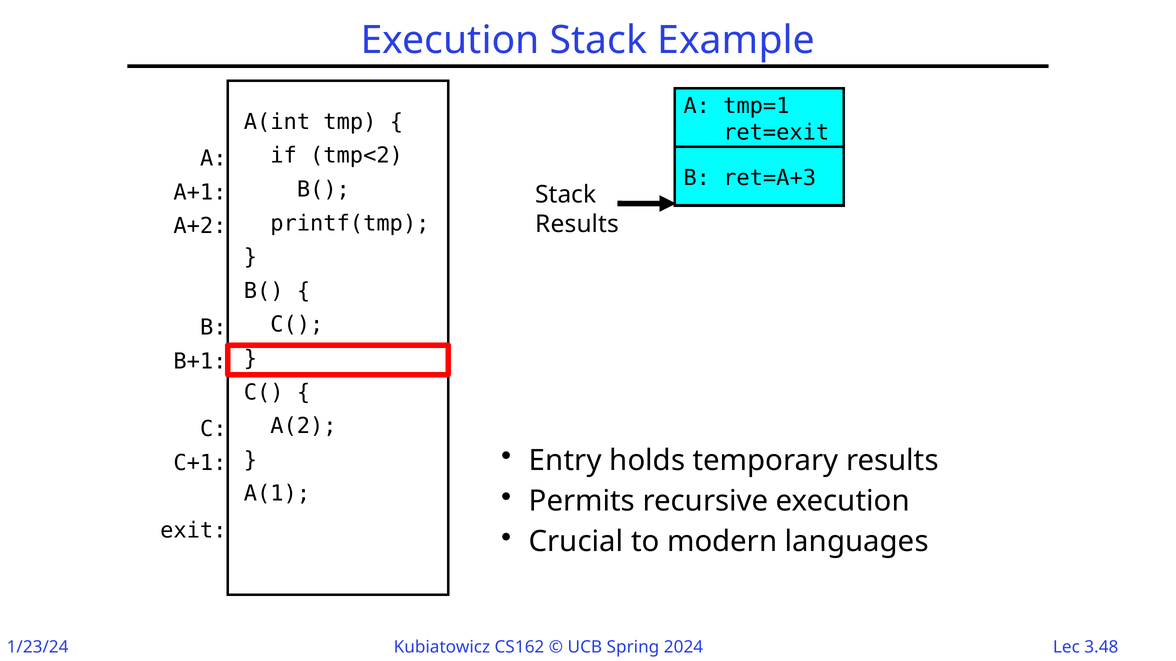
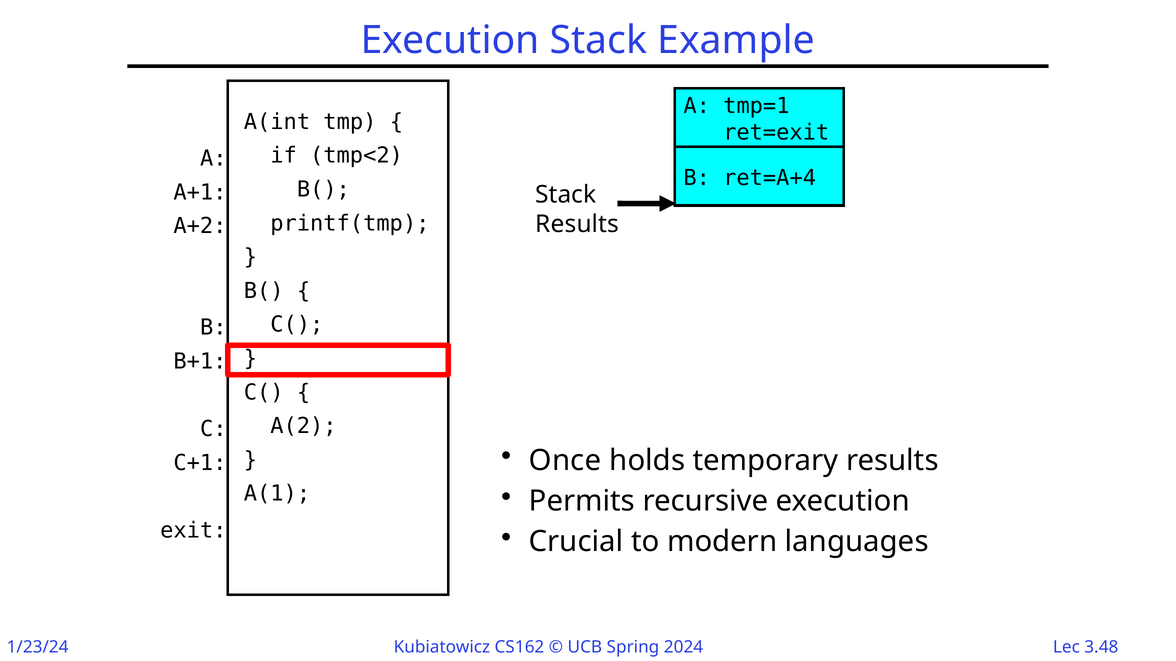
ret=A+3: ret=A+3 -> ret=A+4 (770, 178)
Entry: Entry -> Once (565, 461)
